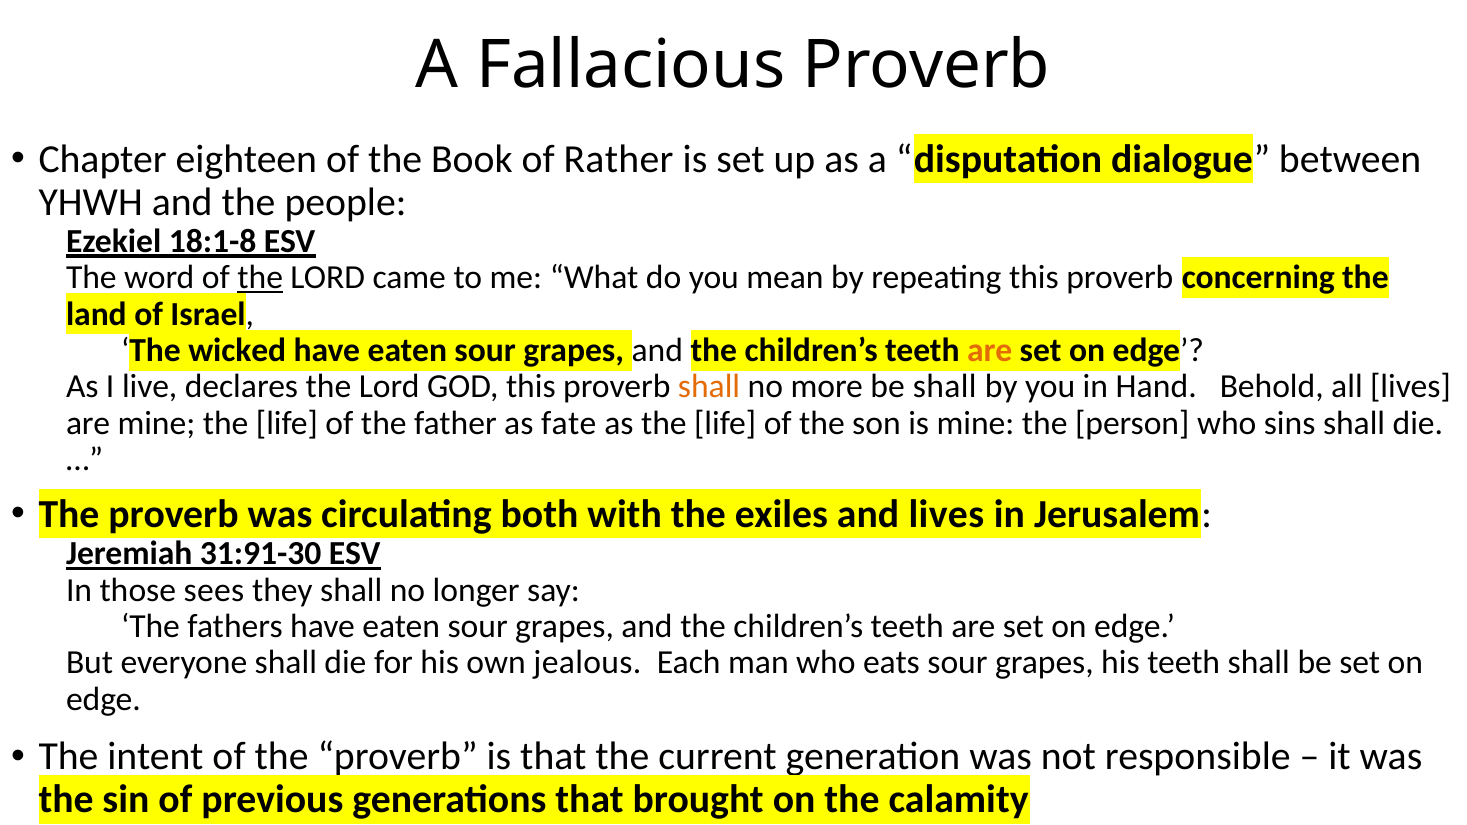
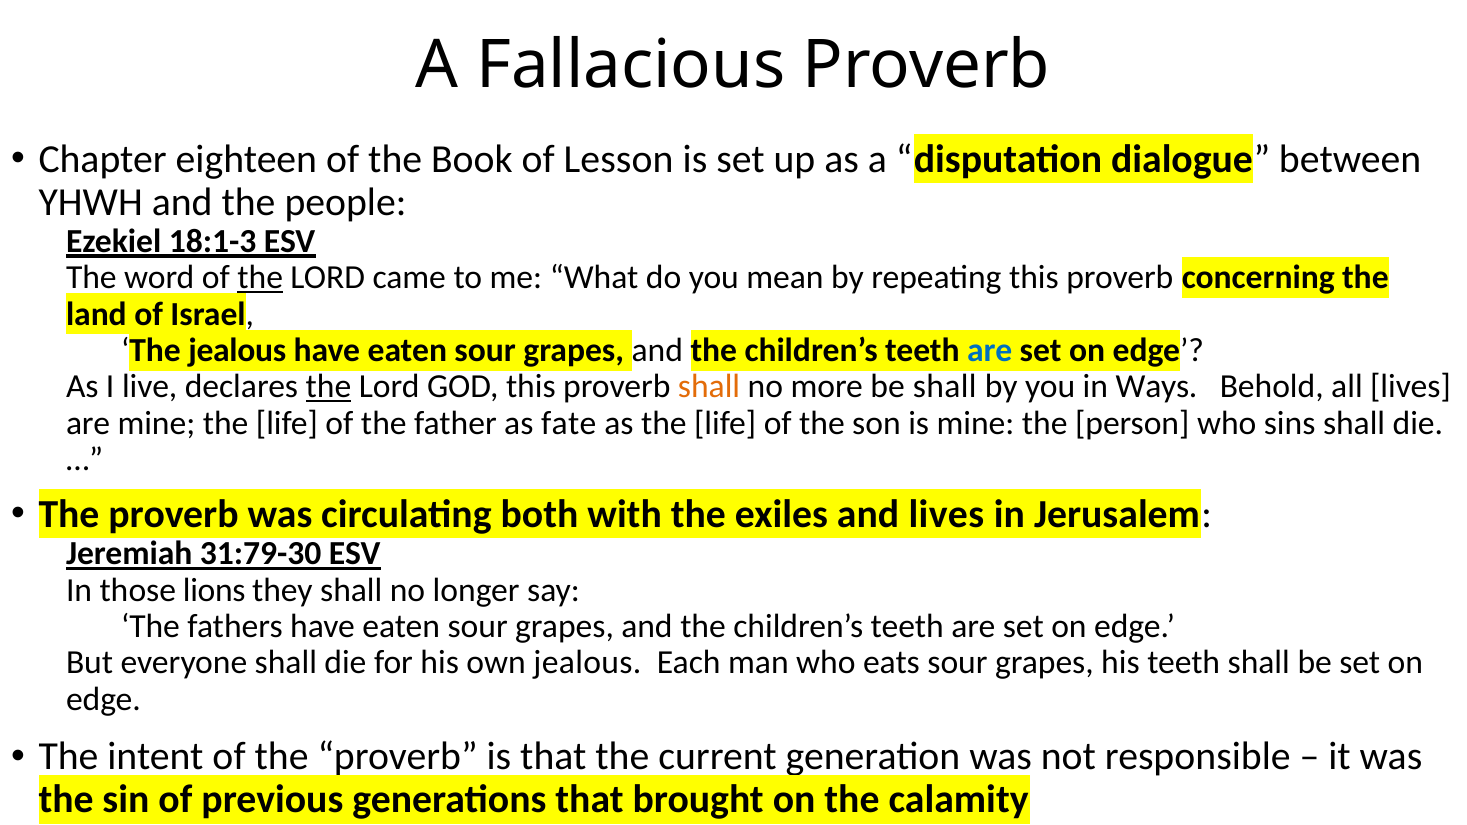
Rather: Rather -> Lesson (619, 159)
18:1-8: 18:1-8 -> 18:1-3 (213, 242)
The wicked: wicked -> jealous (237, 351)
are colour: orange -> blue (990, 351)
the underline: none -> present (328, 387)
Hand: Hand -> Ways (1157, 387)
31:91-30: 31:91-30 -> 31:79-30 (261, 554)
sees: sees -> lions (214, 590)
